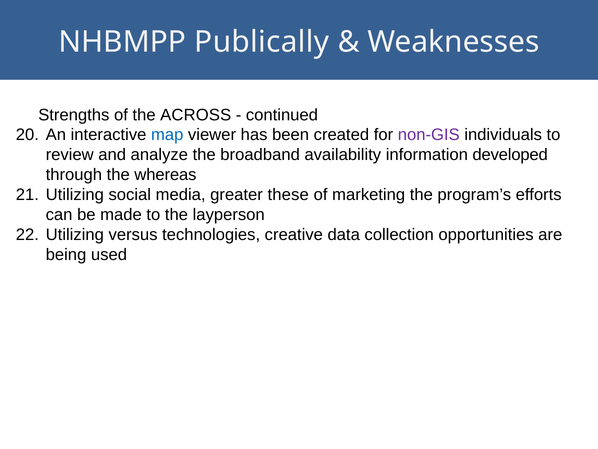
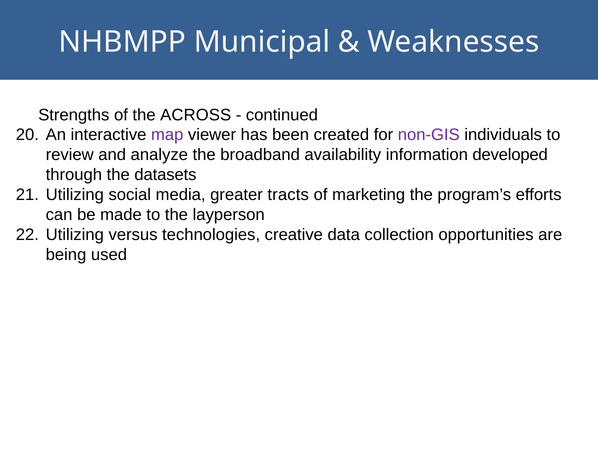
Publically: Publically -> Municipal (262, 42)
map colour: blue -> purple (167, 135)
whereas: whereas -> datasets (165, 175)
these: these -> tracts (288, 194)
